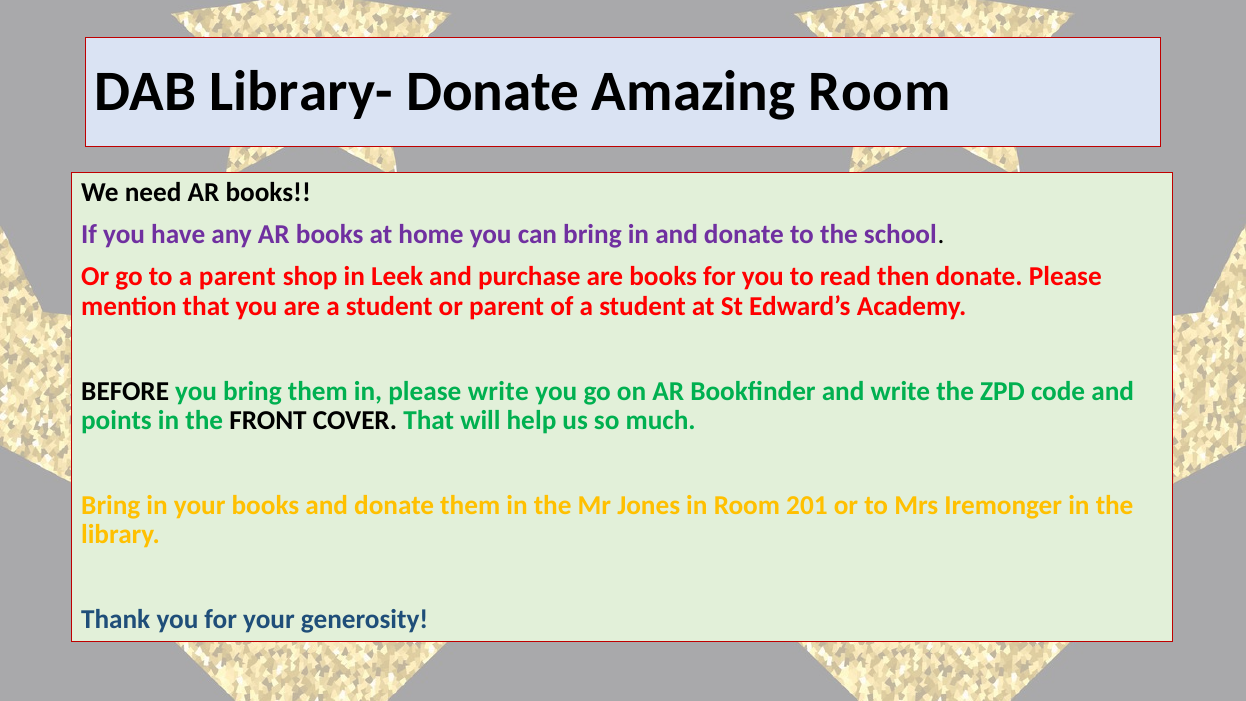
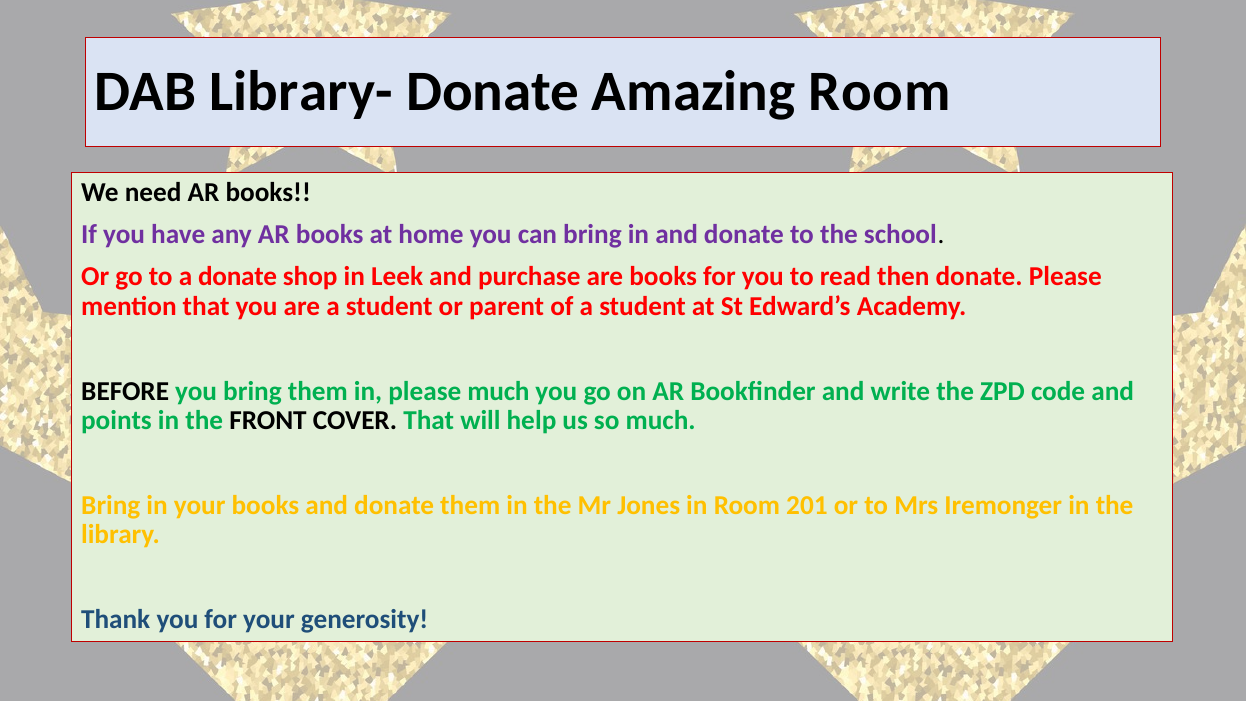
a parent: parent -> donate (238, 277)
please write: write -> much (499, 391)
